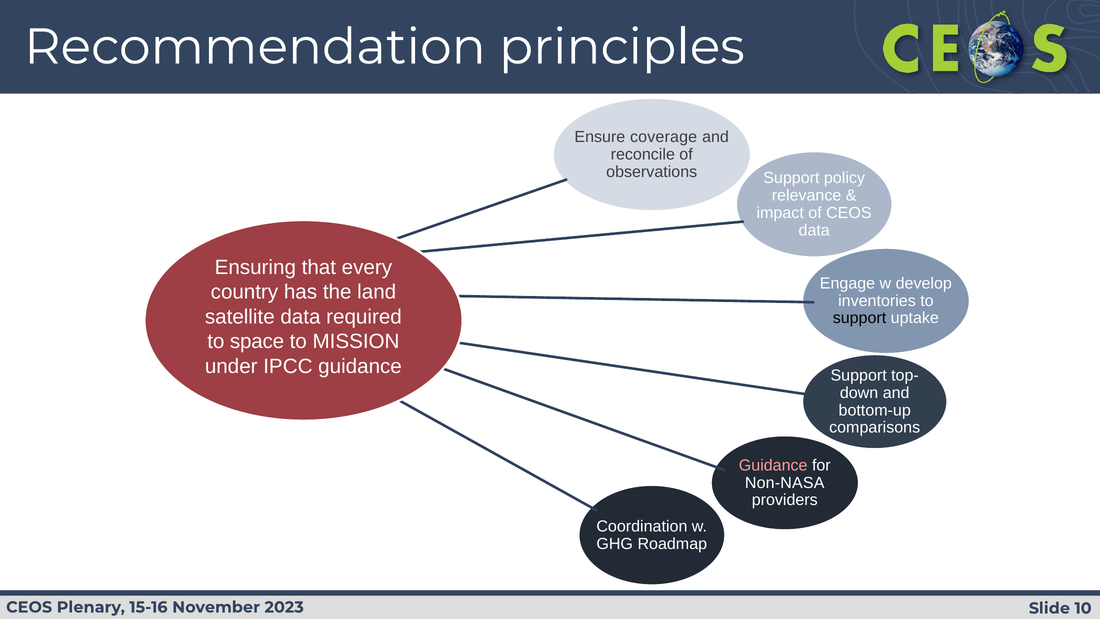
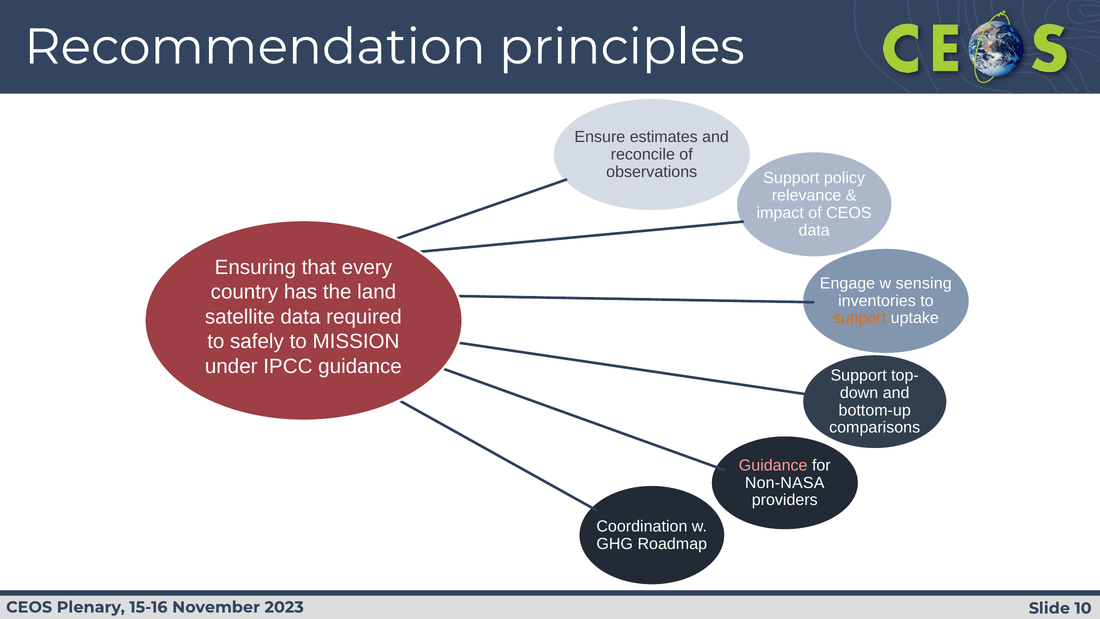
coverage: coverage -> estimates (664, 137)
develop: develop -> sensing (924, 283)
support colour: black -> orange (859, 318)
space: space -> safely (257, 342)
